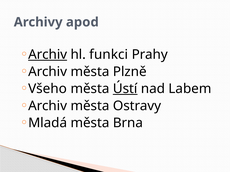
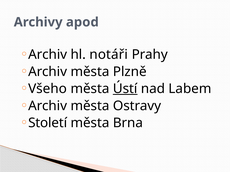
Archiv underline: present -> none (48, 55)
funkci: funkci -> notáři (109, 55)
Mladá: Mladá -> Století (48, 123)
